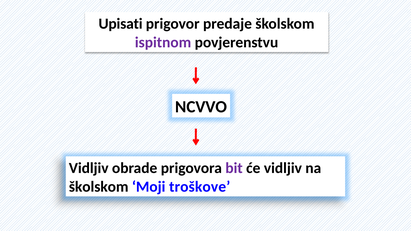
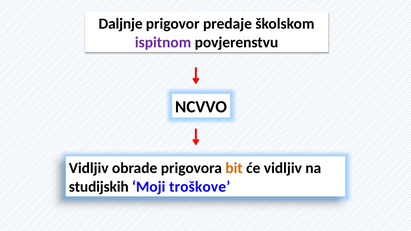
Upisati: Upisati -> Daljnje (121, 24)
bit colour: purple -> orange (234, 168)
školskom: školskom -> studijskih (99, 187)
